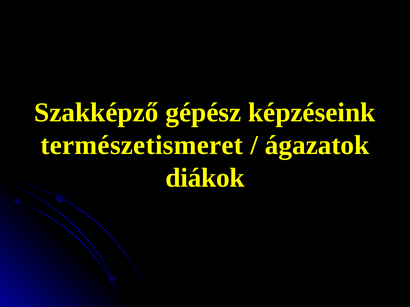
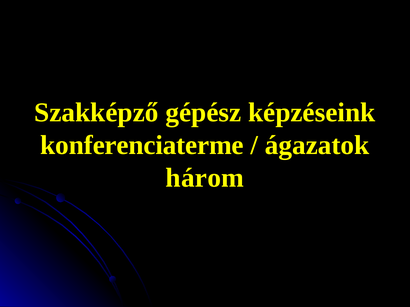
természetismeret: természetismeret -> konferenciaterme (142, 145)
diákok: diákok -> három (205, 178)
